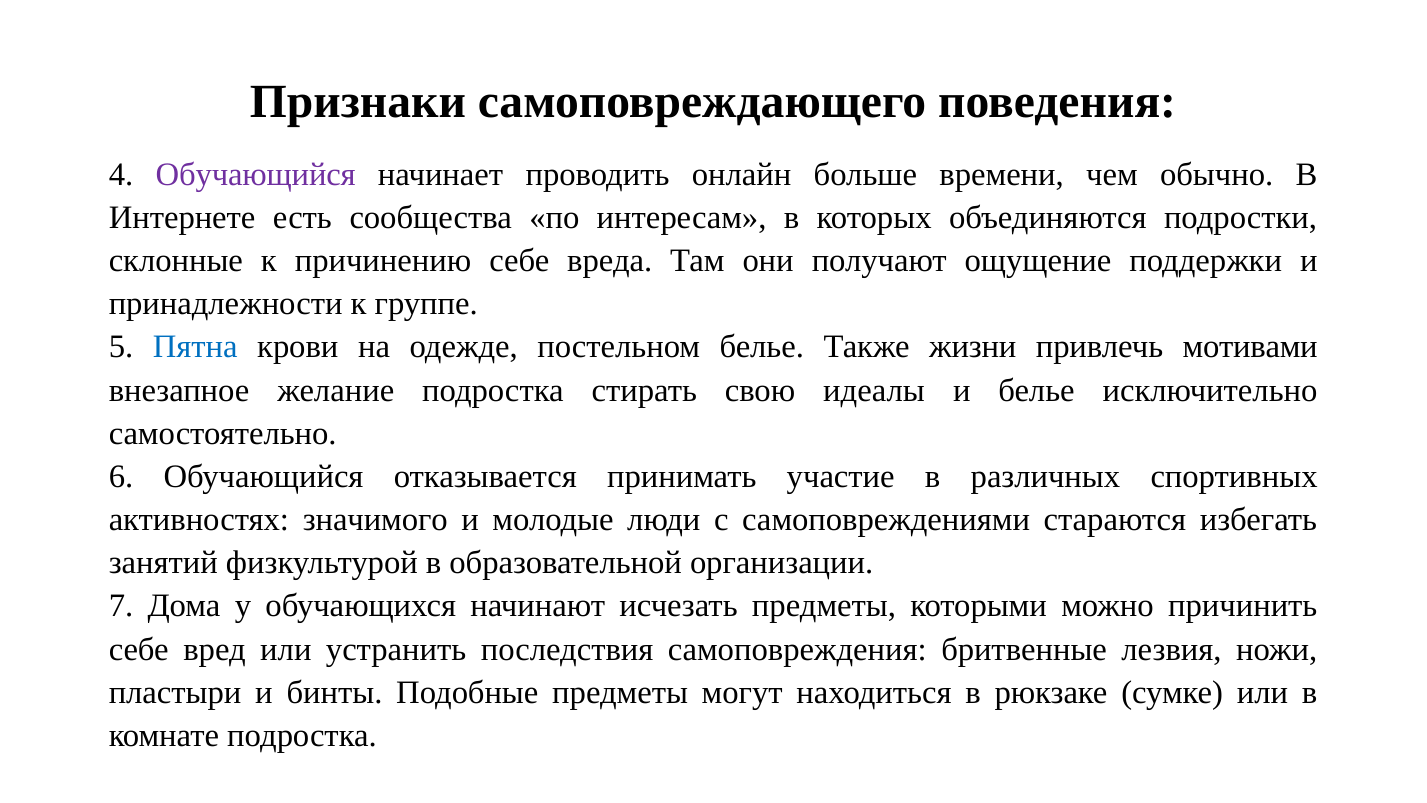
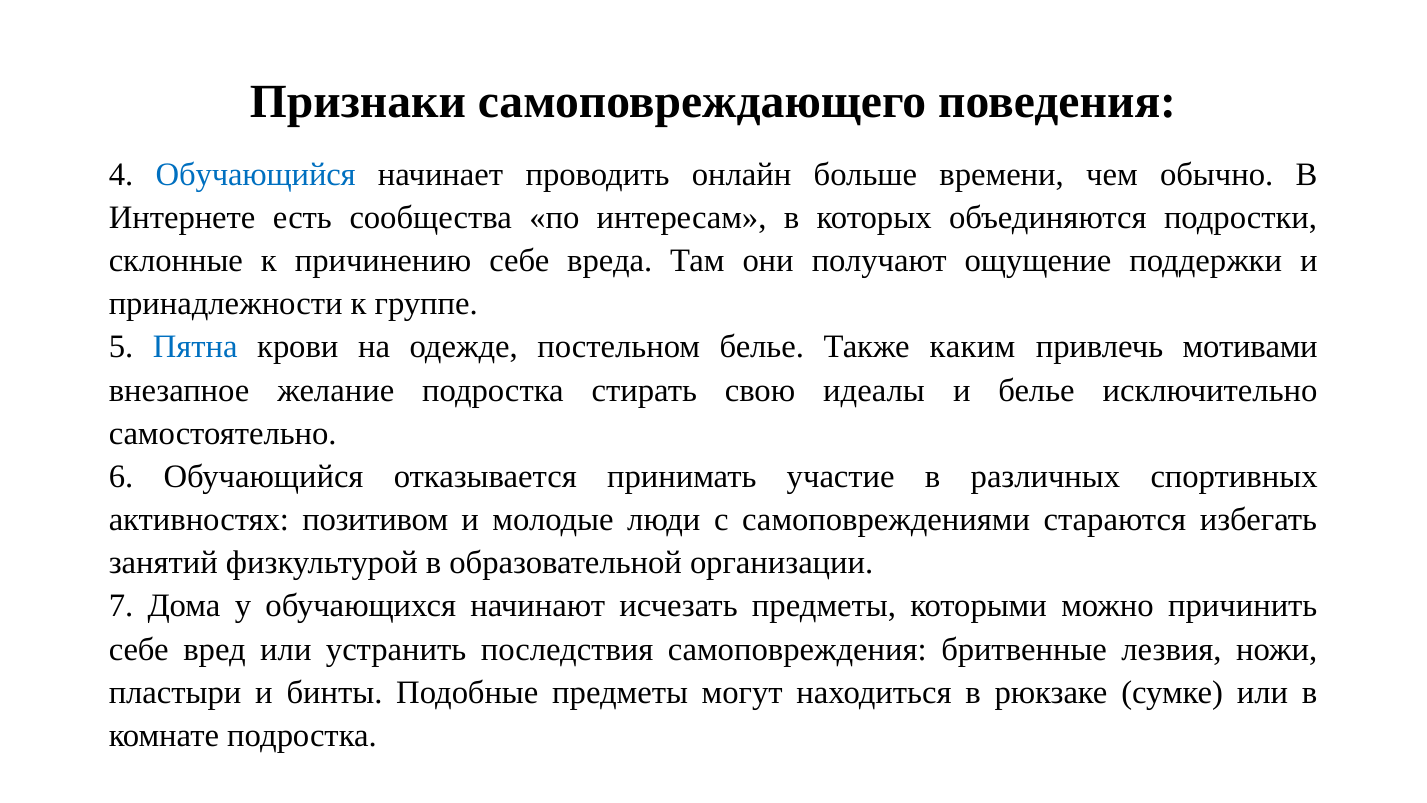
Обучающийся colour: purple -> blue (256, 174)
жизни: жизни -> каким (973, 347)
значимого: значимого -> позитивом (375, 520)
